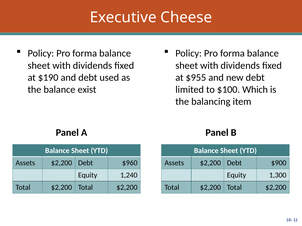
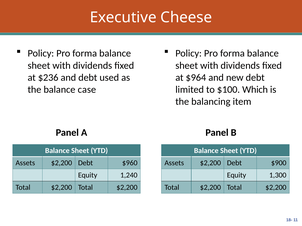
$190: $190 -> $236 (48, 78)
$955: $955 -> $964 (196, 78)
exist: exist -> case (87, 90)
